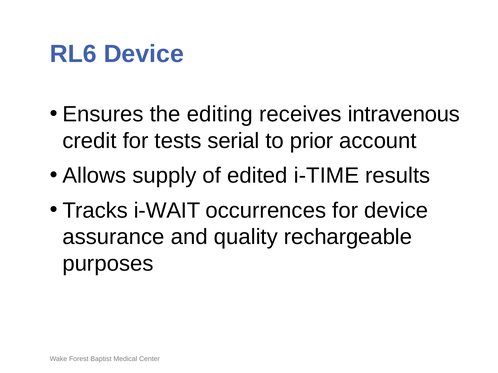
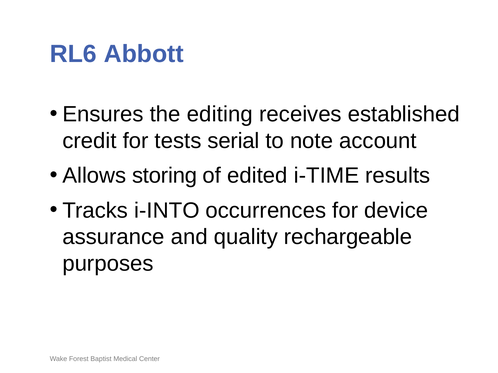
RL6 Device: Device -> Abbott (144, 54)
intravenous: intravenous -> established (404, 114)
prior: prior -> note (312, 141)
supply: supply -> storing (165, 176)
i-WAIT: i-WAIT -> i-INTO (167, 211)
